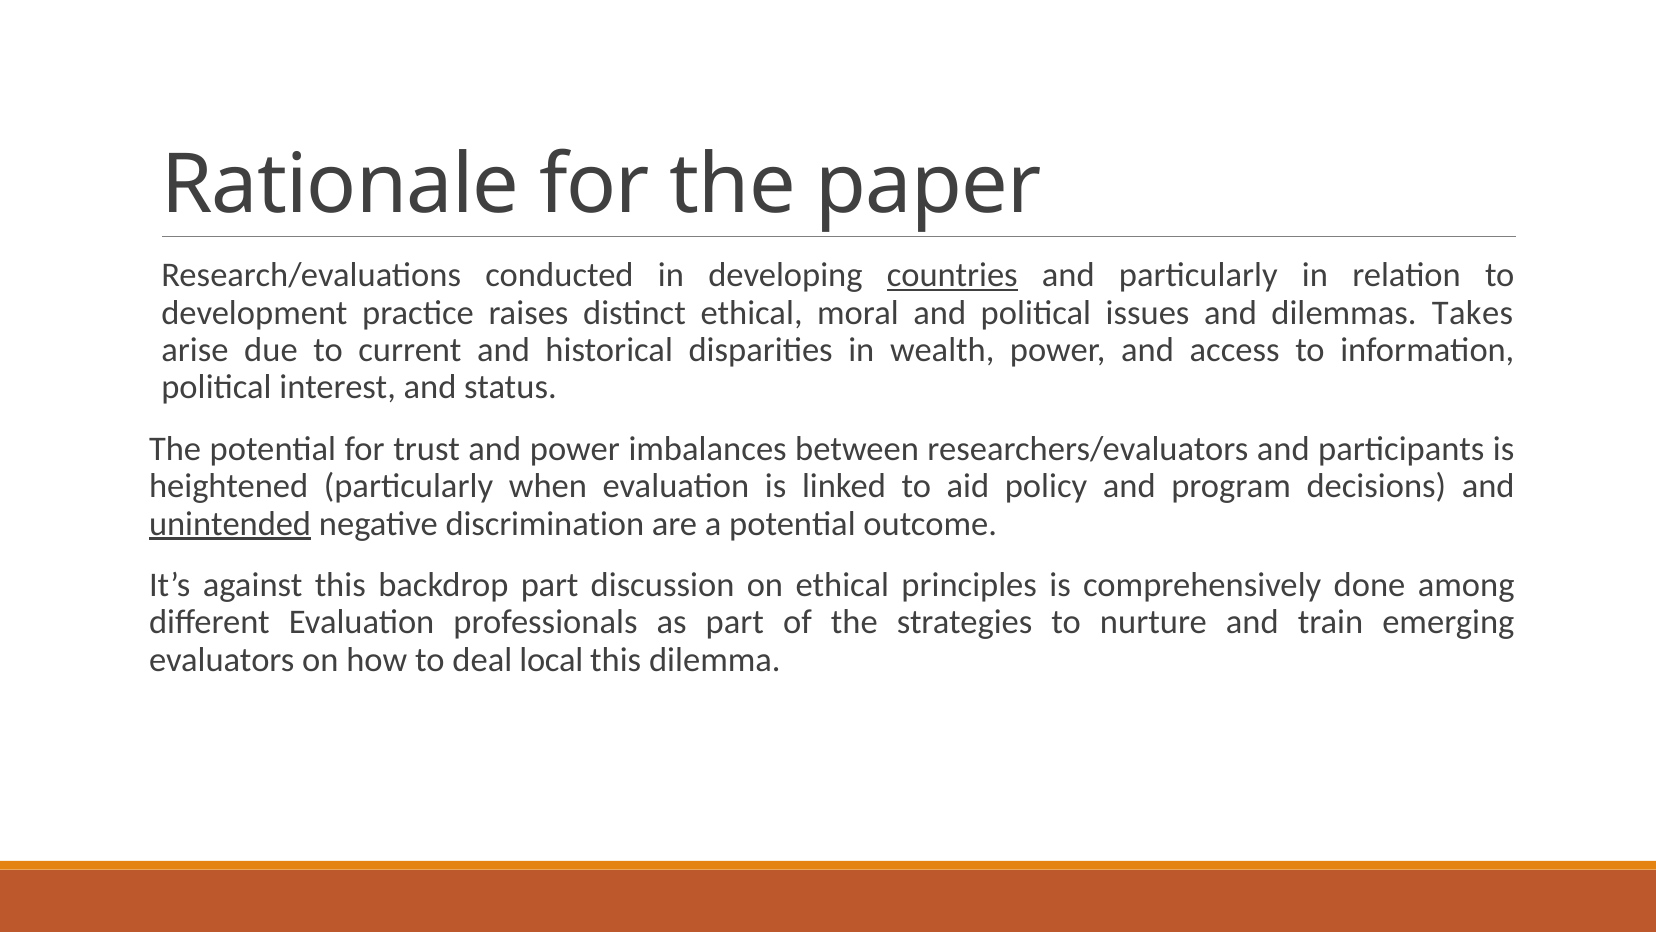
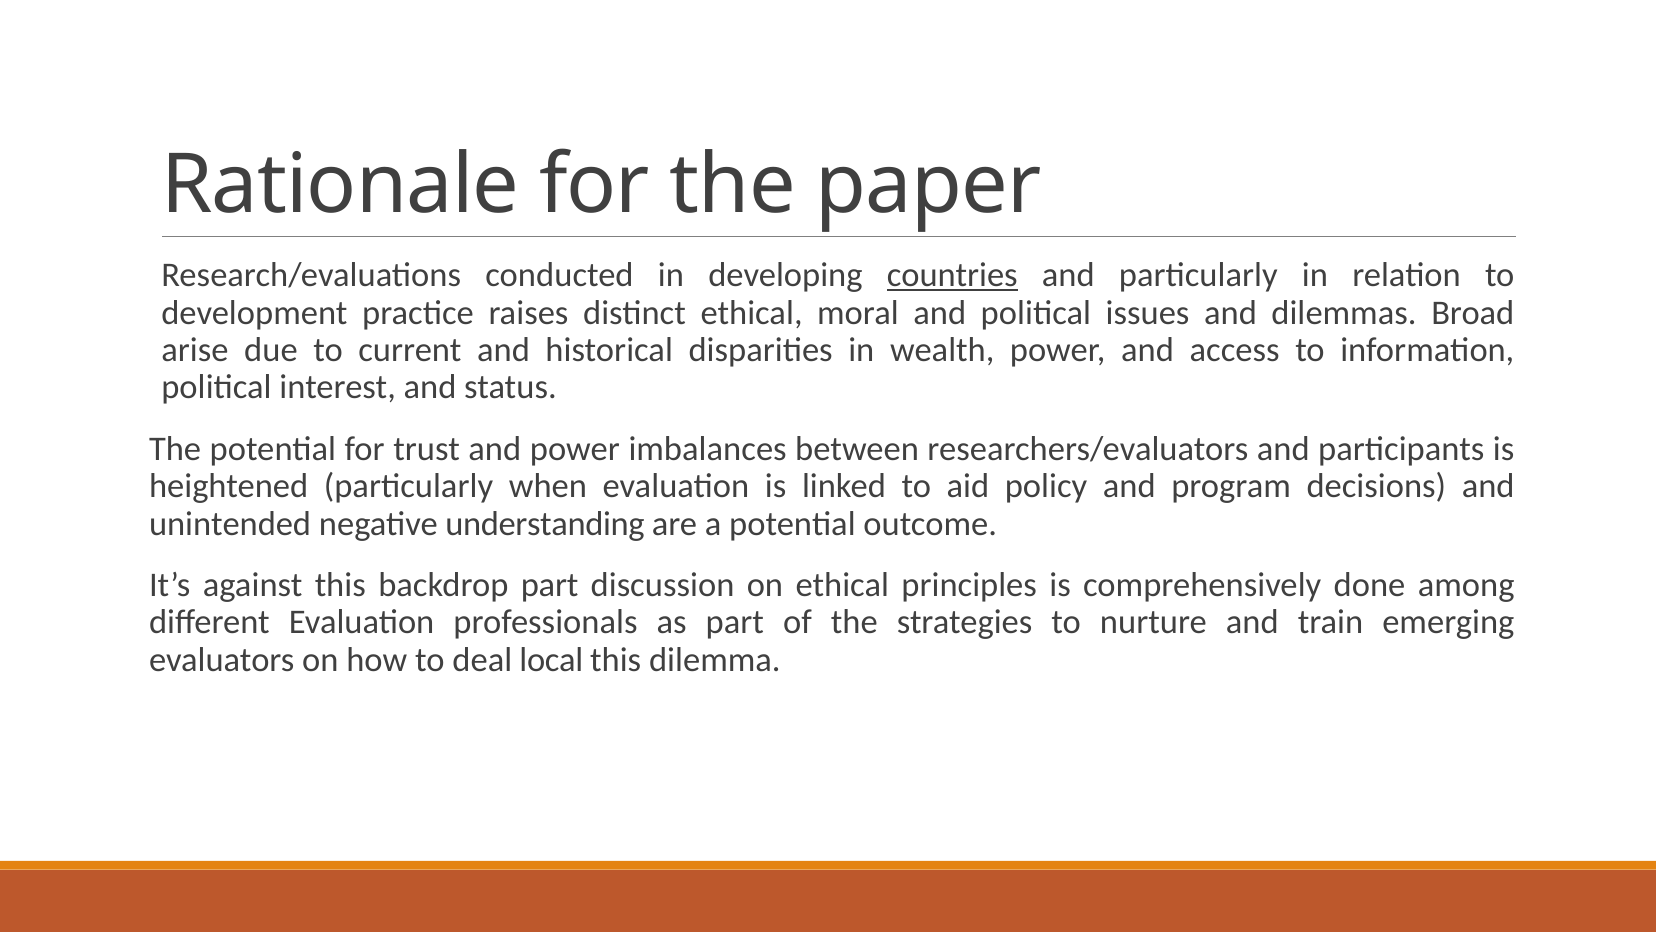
Takes: Takes -> Broad (1473, 313)
unintended underline: present -> none (230, 523)
discrimination: discrimination -> understanding (545, 523)
